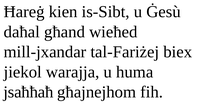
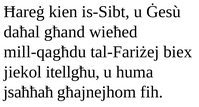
mill-jxandar: mill-jxandar -> mill-qagħdu (45, 52)
warajja: warajja -> itellgħu (73, 72)
